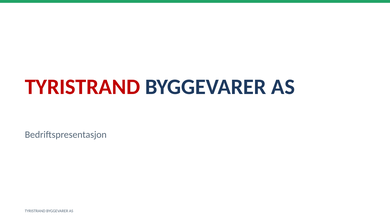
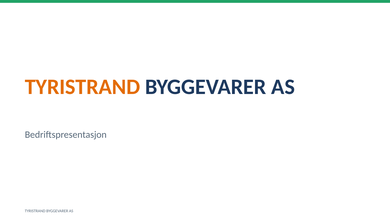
TYRISTRAND colour: red -> orange (82, 86)
